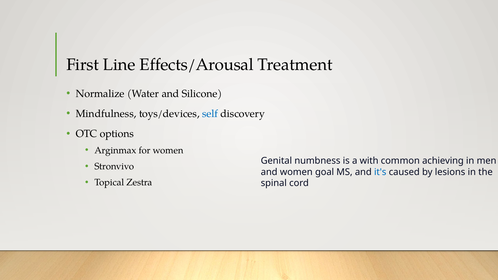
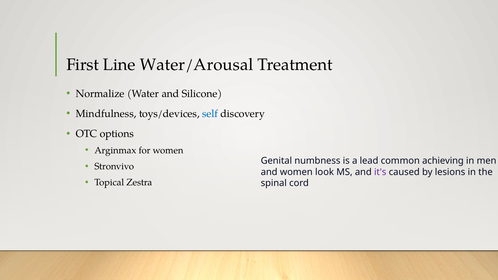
Effects/Arousal: Effects/Arousal -> Water/Arousal (197, 65)
with: with -> lead (369, 161)
goal: goal -> look (325, 172)
it's colour: blue -> purple (380, 172)
